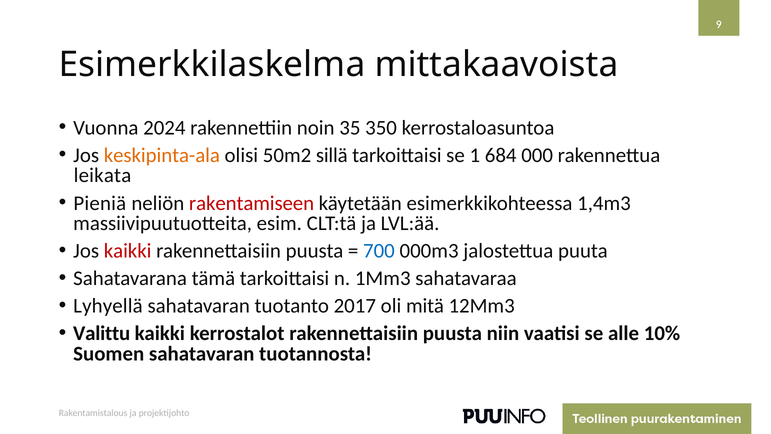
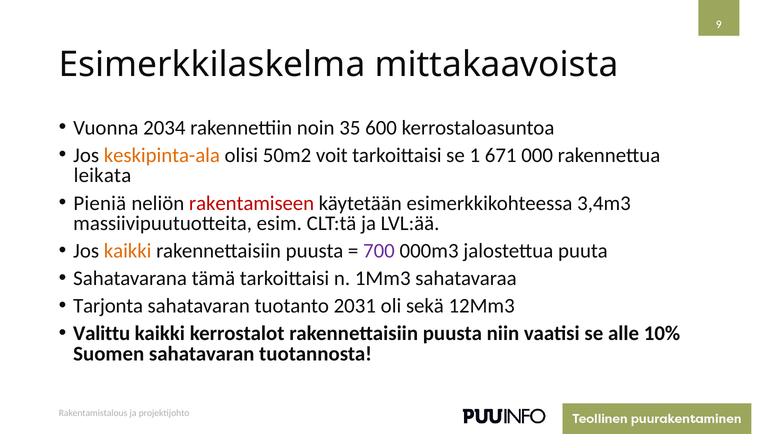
2024: 2024 -> 2034 (164, 128)
350: 350 -> 600 (381, 128)
sillä: sillä -> voit (332, 155)
684: 684 -> 671 (501, 155)
1,4m3: 1,4m3 -> 3,4m3 (604, 203)
kaikki colour: red -> orange (128, 251)
700 colour: blue -> purple (379, 251)
Lyhyellä: Lyhyellä -> Tarjonta (108, 306)
2017: 2017 -> 2031 (355, 306)
mitä: mitä -> sekä (425, 306)
